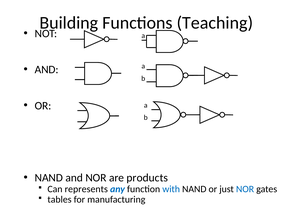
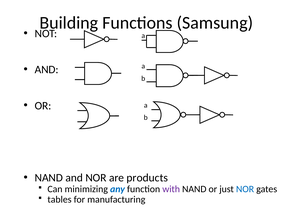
Teaching: Teaching -> Samsung (215, 23)
represents: represents -> minimizing (86, 189)
with colour: blue -> purple (171, 189)
